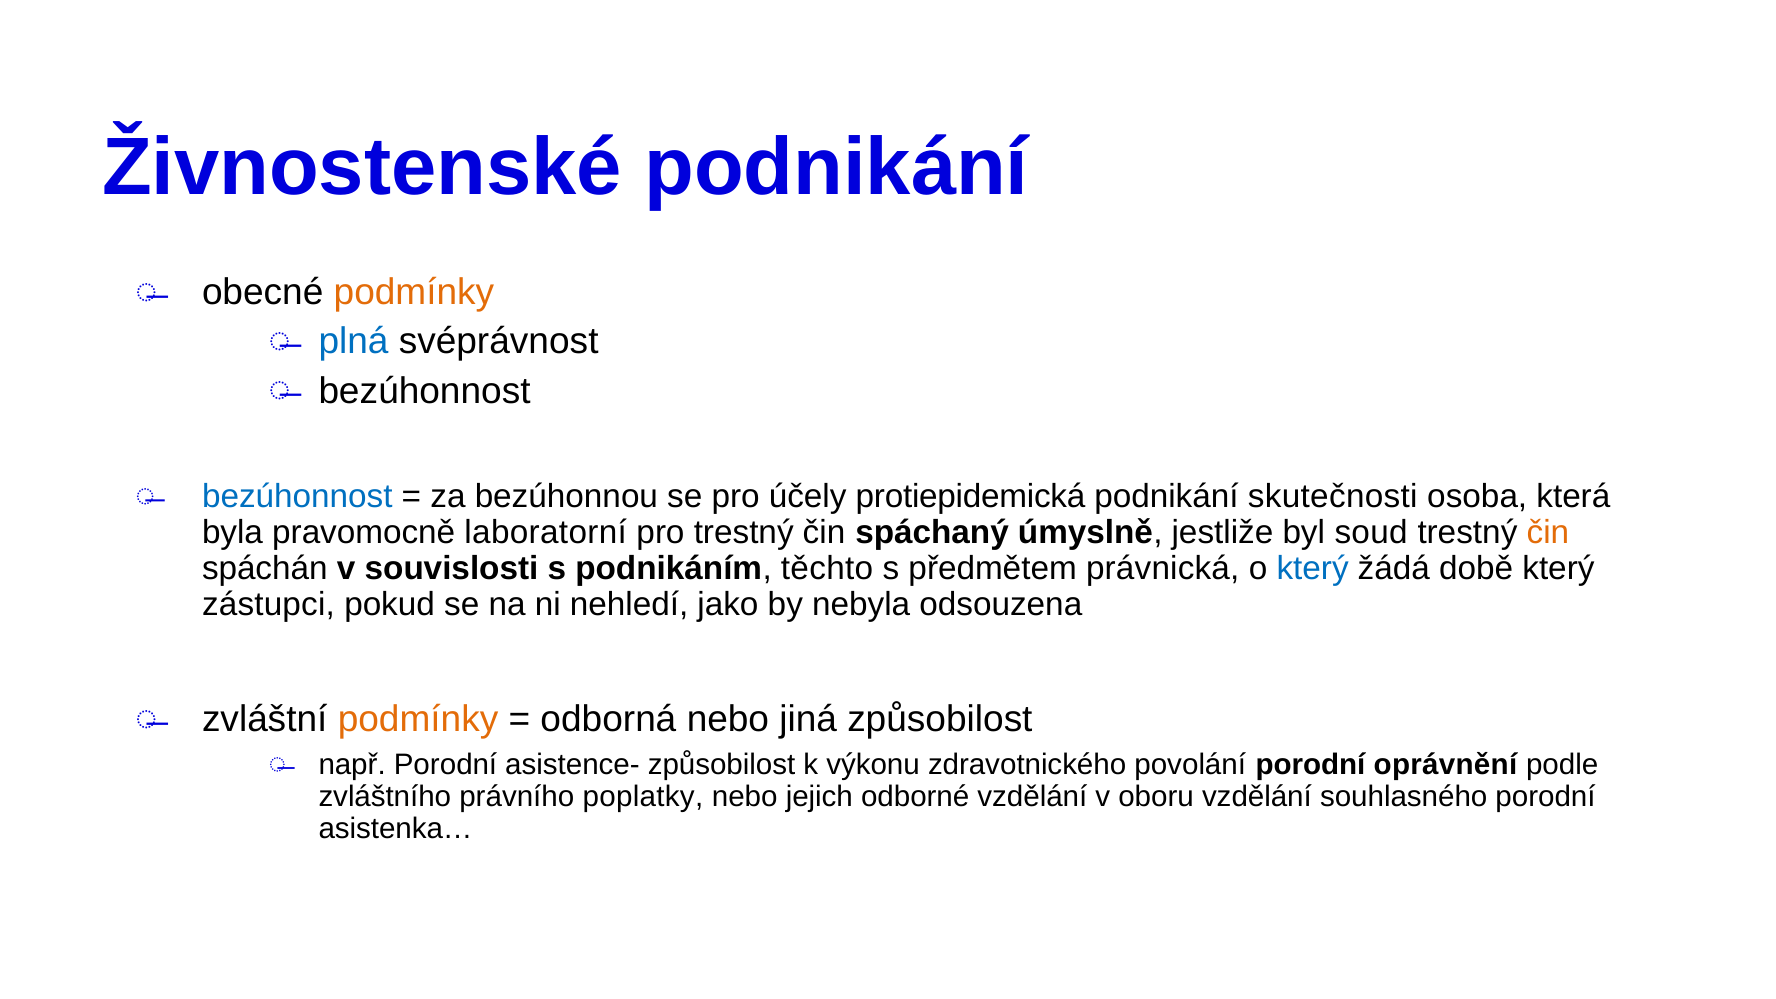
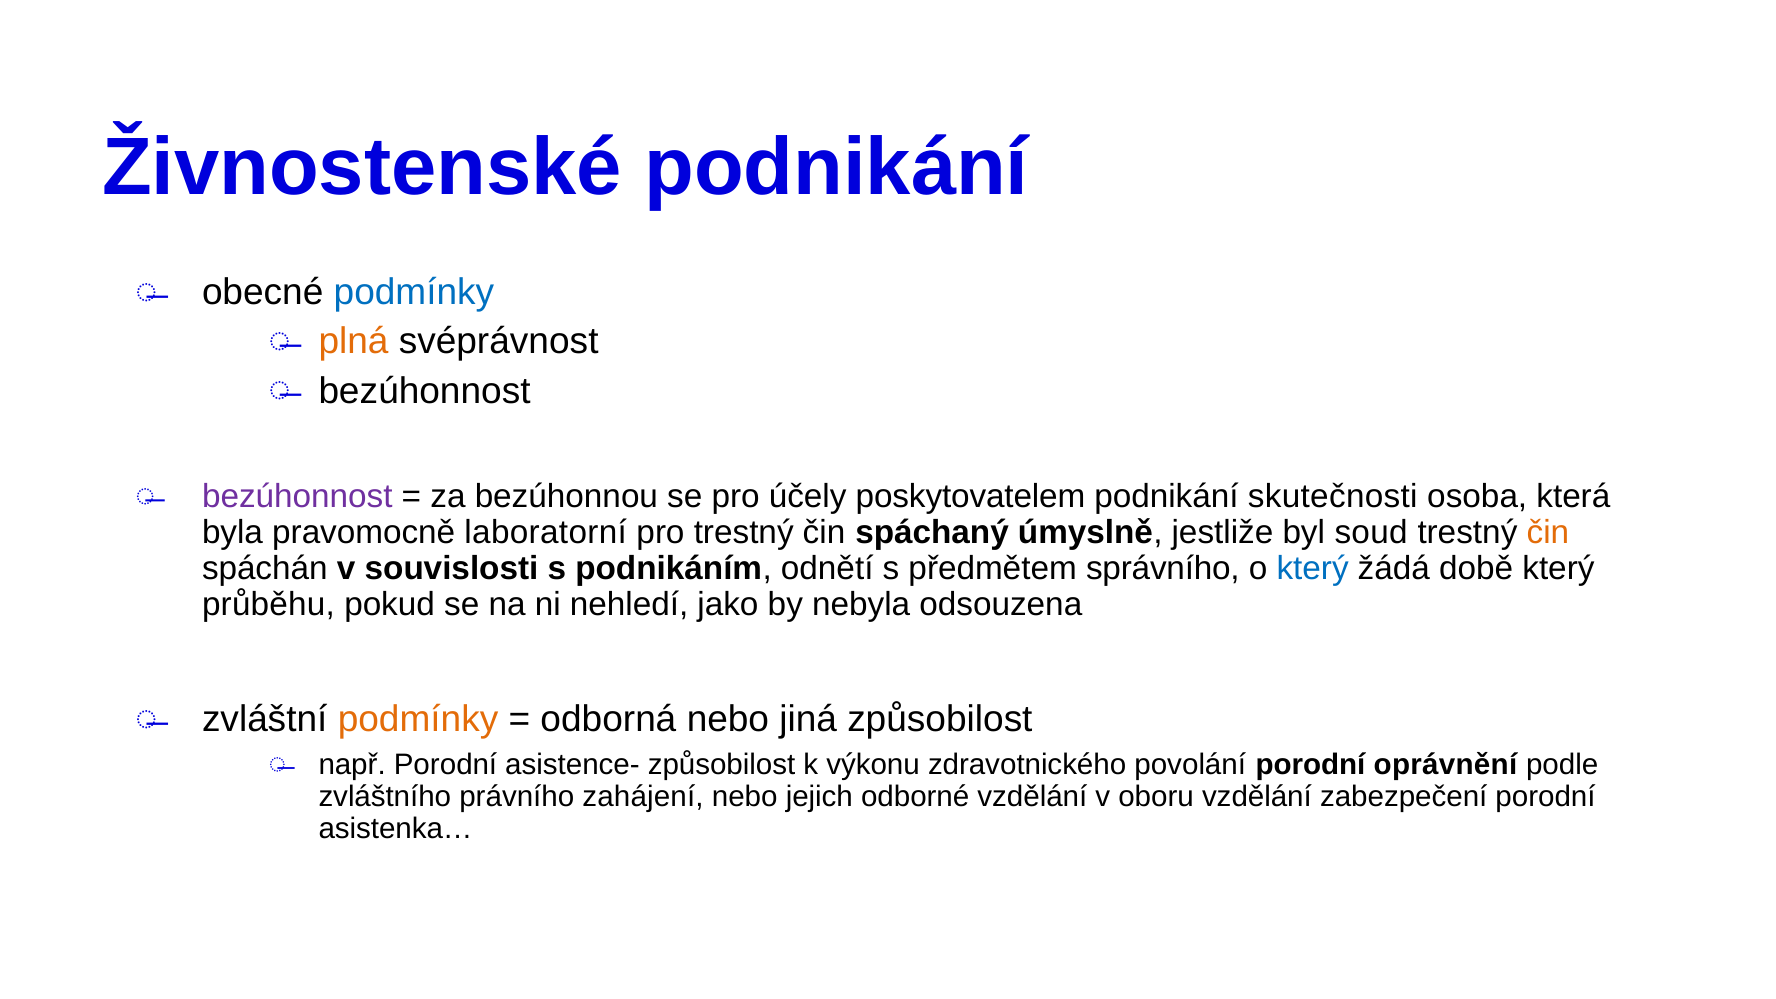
podmínky colour: orange -> blue (414, 292)
plná colour: blue -> orange (354, 342)
bezúhonnost colour: blue -> purple (297, 497)
protiepidemická: protiepidemická -> poskytovatelem (970, 497)
těchto: těchto -> odnětí (827, 569)
právnická: právnická -> správního (1163, 569)
zástupci: zástupci -> průběhu (268, 605)
poplatky: poplatky -> zahájení (643, 797)
souhlasného: souhlasného -> zabezpečení (1404, 797)
